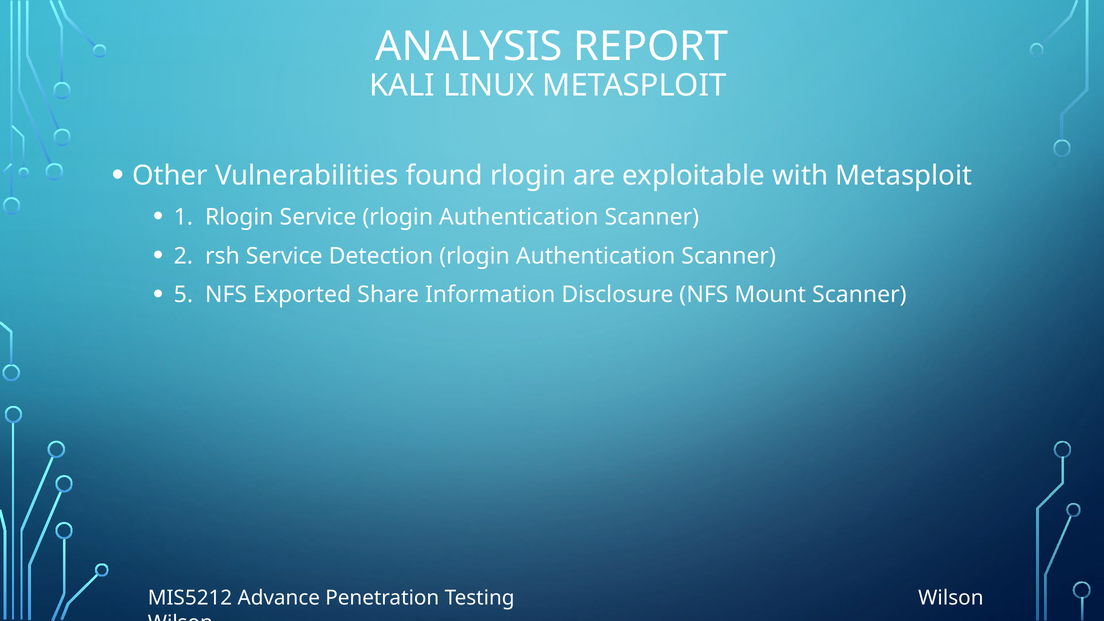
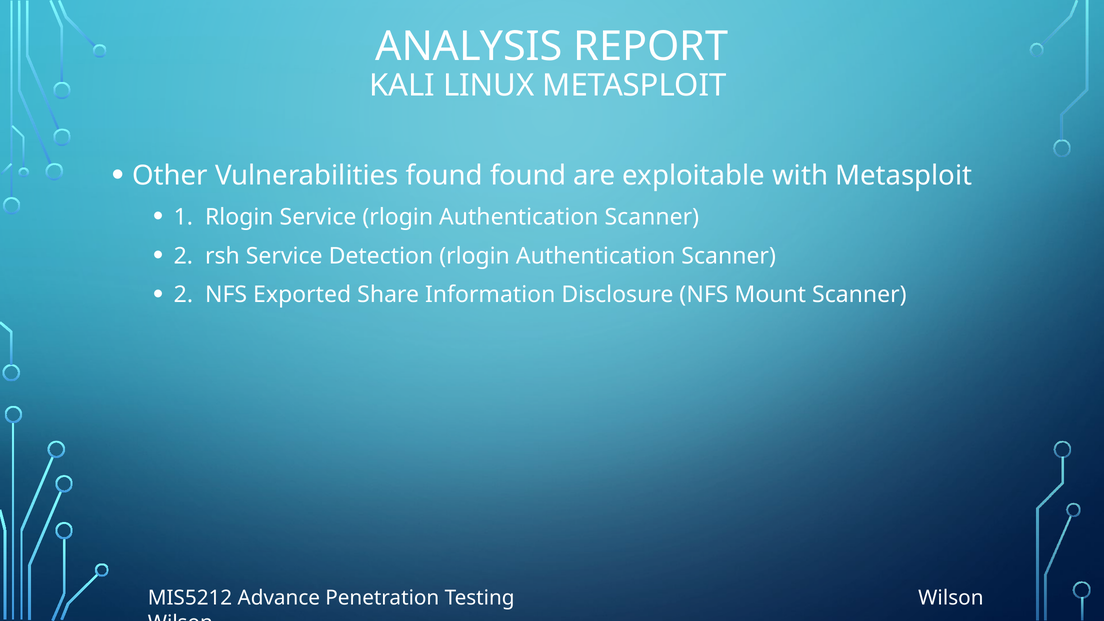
found rlogin: rlogin -> found (528, 176)
5: 5 -> 2 (183, 295)
